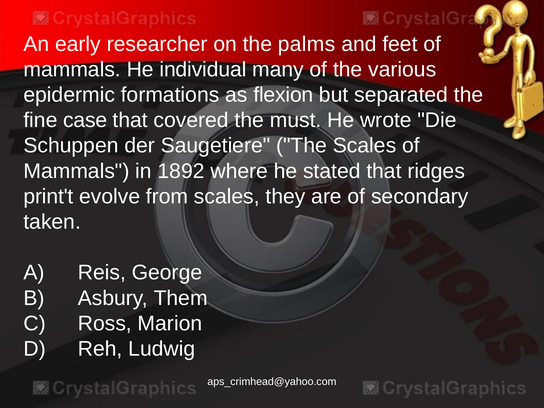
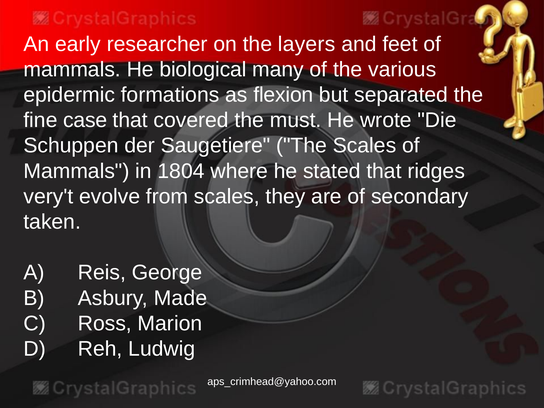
palms: palms -> layers (307, 44)
individual: individual -> biological (203, 69)
1892: 1892 -> 1804 (181, 171)
print't: print't -> very't (48, 196)
Them: Them -> Made (181, 298)
